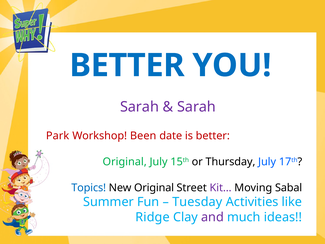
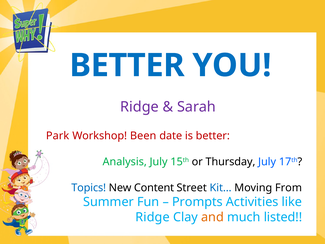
Sarah: Sarah -> Ridge (139, 107)
Original: Original -> Analysis (125, 162)
New Original: Original -> Content (154, 188)
Kit… colour: purple -> blue (221, 188)
Sabal: Sabal -> From (289, 188)
Tuesday: Tuesday -> Prompts (197, 202)
and colour: purple -> orange (212, 217)
ideas: ideas -> listed (283, 217)
